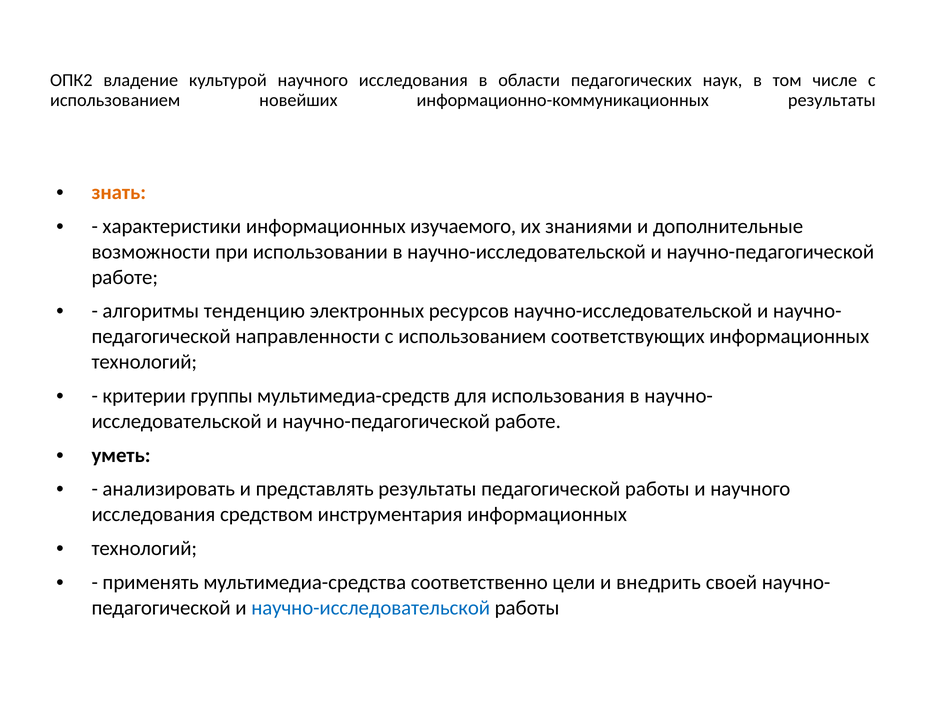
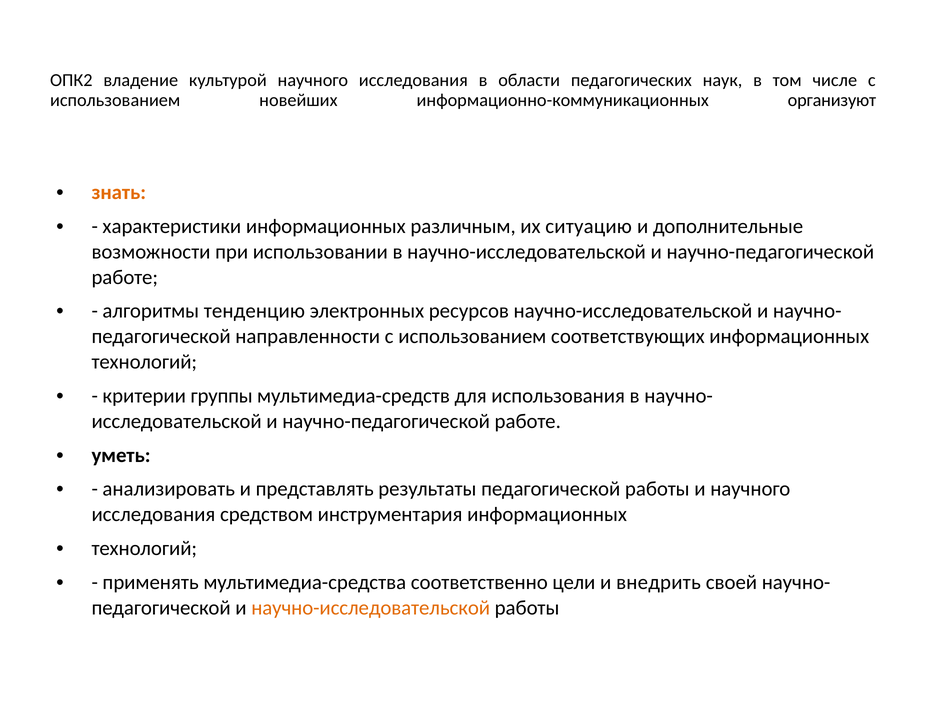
информационно-коммуникационных результаты: результаты -> организуют (832, 100)
изучаемого: изучаемого -> различным (463, 226)
знаниями: знаниями -> ситуацию (589, 226)
научно-исследовательской colour: blue -> orange (371, 608)
